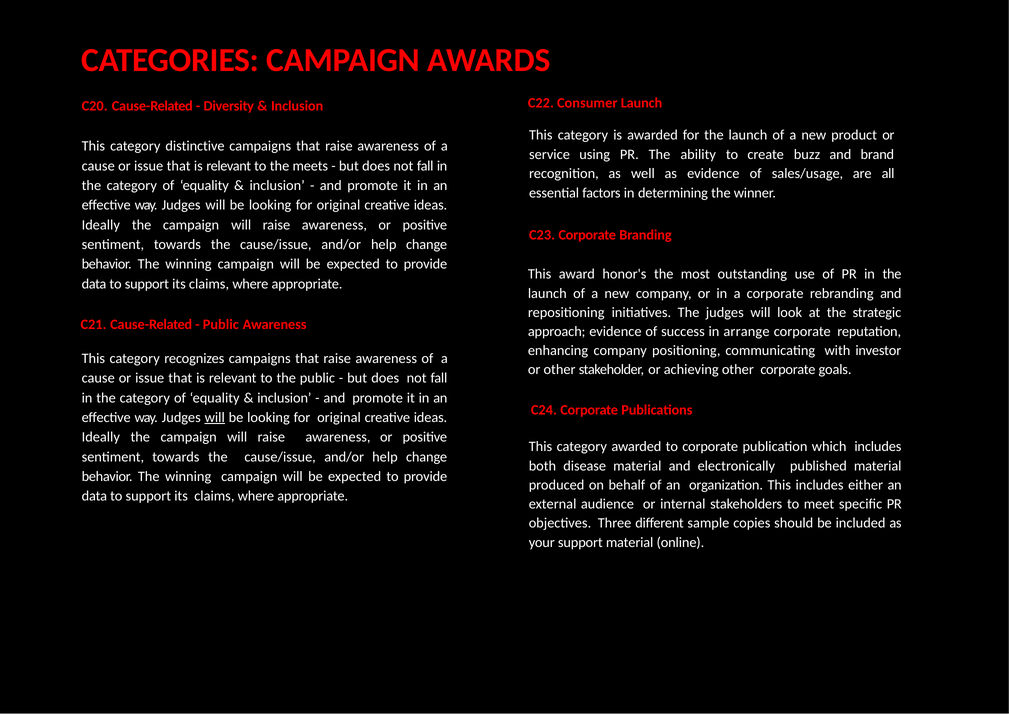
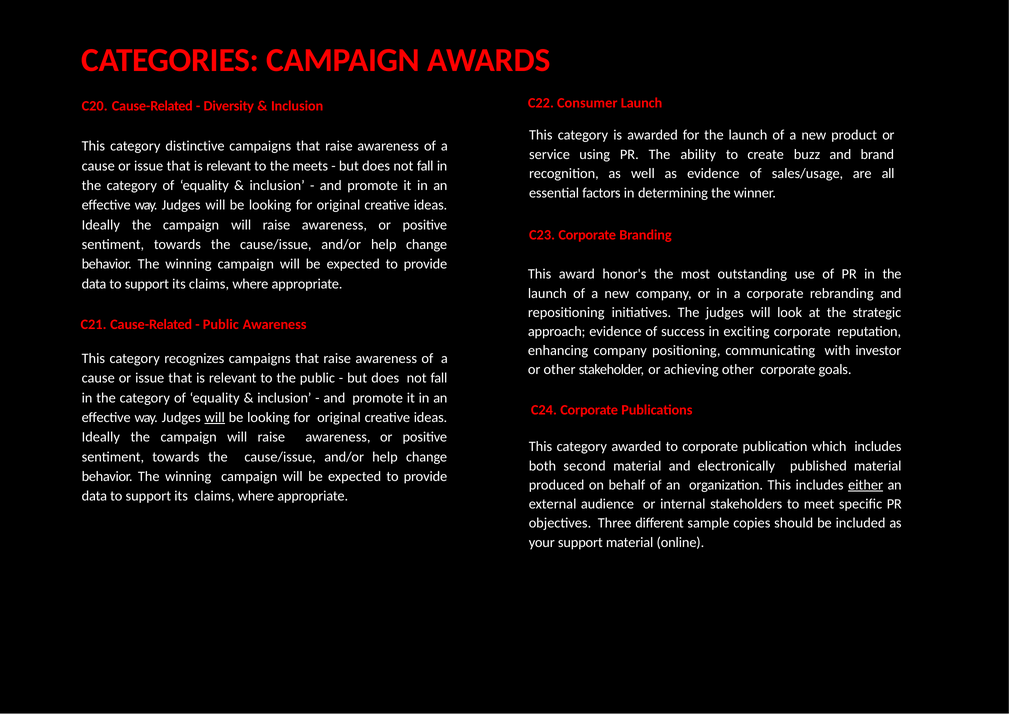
arrange: arrange -> exciting (747, 332)
disease: disease -> second (585, 466)
either underline: none -> present (866, 485)
